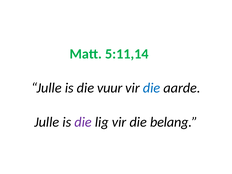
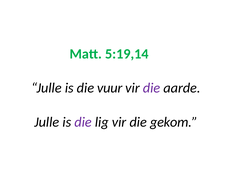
5:11,14: 5:11,14 -> 5:19,14 (127, 54)
die colour: blue -> purple (152, 88)
belang: belang -> gekom (174, 122)
